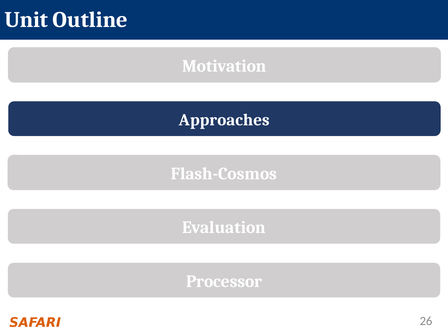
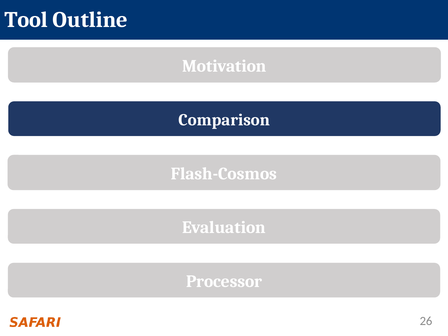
Unit: Unit -> Tool (26, 20)
Approaches: Approaches -> Comparison (224, 120)
